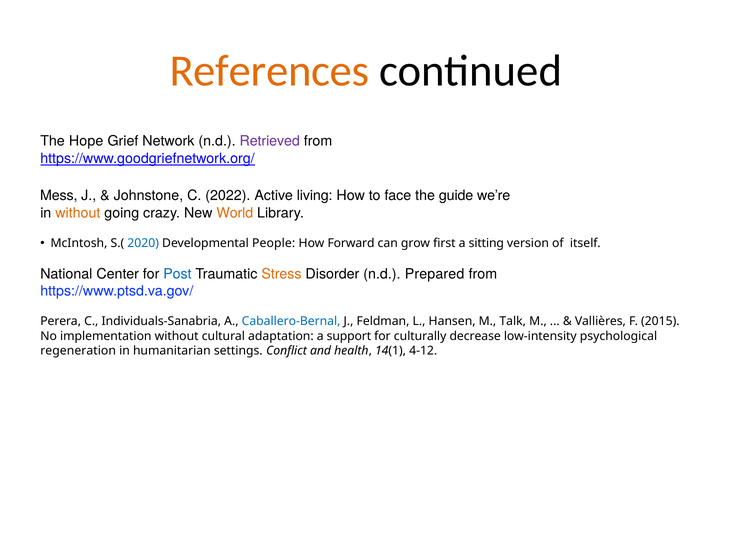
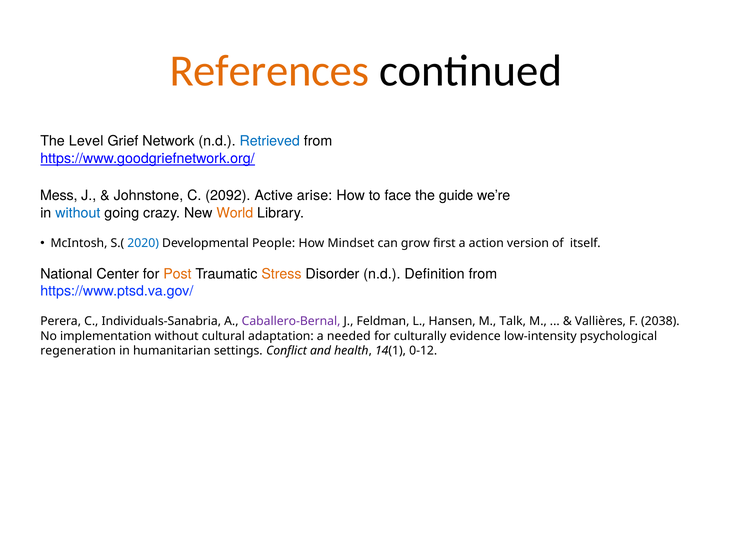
Hope: Hope -> Level (86, 141)
Retrieved colour: purple -> blue (270, 141)
2022: 2022 -> 2092 (228, 196)
living: living -> arise (315, 196)
without colour: orange -> blue (78, 213)
Forward: Forward -> Mindset (351, 243)
sitting: sitting -> action (486, 243)
Post colour: blue -> orange (177, 274)
Prepared: Prepared -> Definition (435, 274)
Caballero-Bernal colour: blue -> purple (291, 321)
2015: 2015 -> 2038 (660, 321)
support: support -> needed (349, 336)
decrease: decrease -> evidence (475, 336)
4-12: 4-12 -> 0-12 (423, 351)
